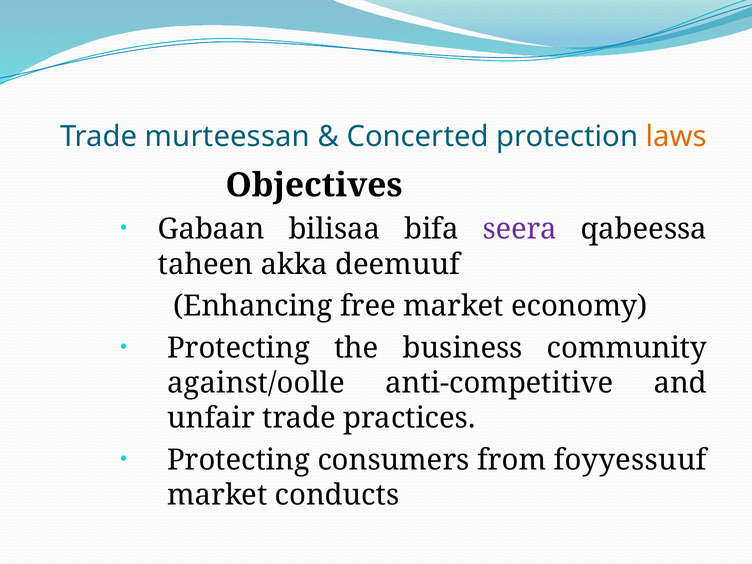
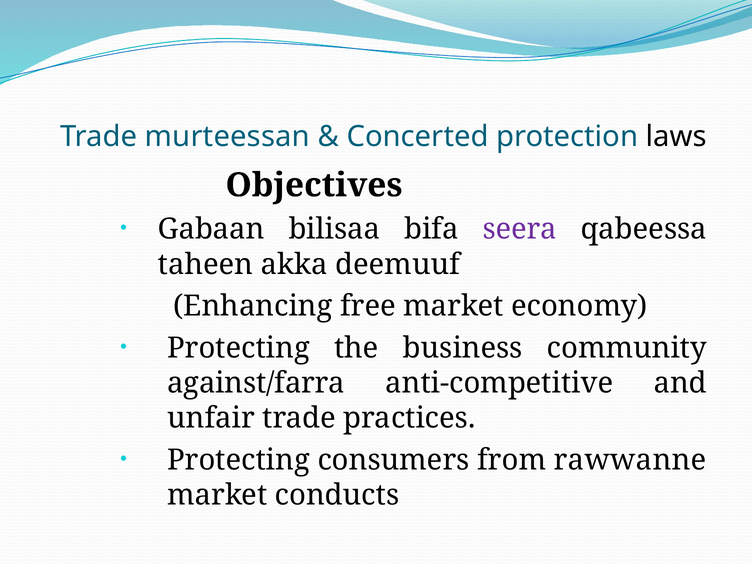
laws colour: orange -> black (676, 136)
against/oolle: against/oolle -> against/farra (256, 383)
foyyessuuf: foyyessuuf -> rawwanne (630, 460)
